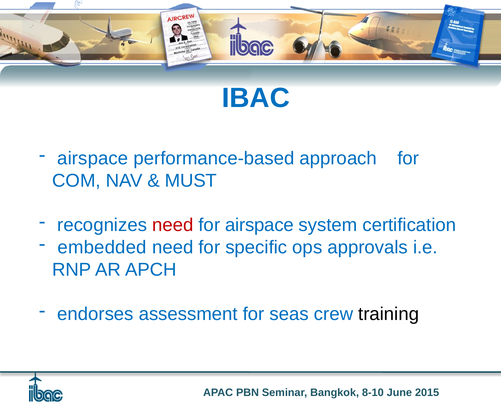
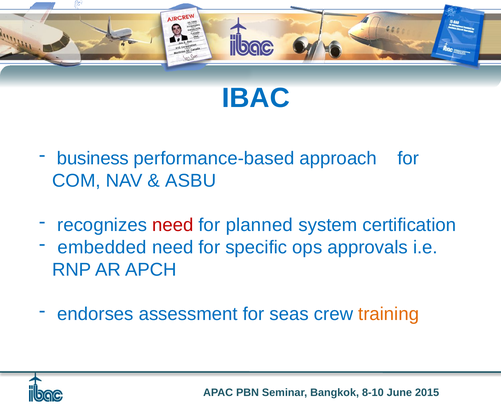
airspace: airspace -> business (93, 159)
MUST: MUST -> ASBU (191, 181)
for airspace: airspace -> planned (259, 225)
training colour: black -> orange (389, 314)
